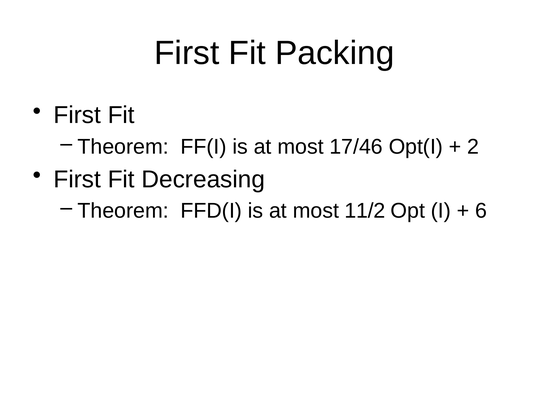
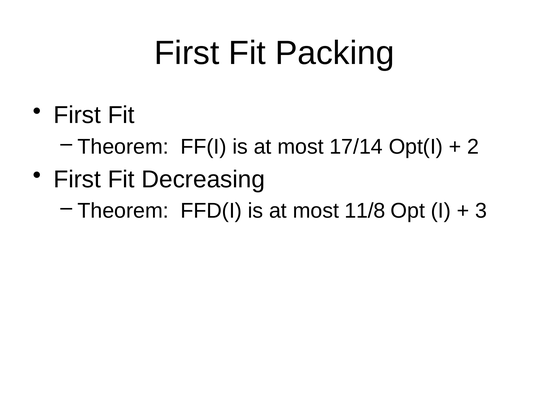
17/46: 17/46 -> 17/14 (356, 147)
11/2: 11/2 -> 11/8 (365, 211)
6: 6 -> 3 (481, 211)
